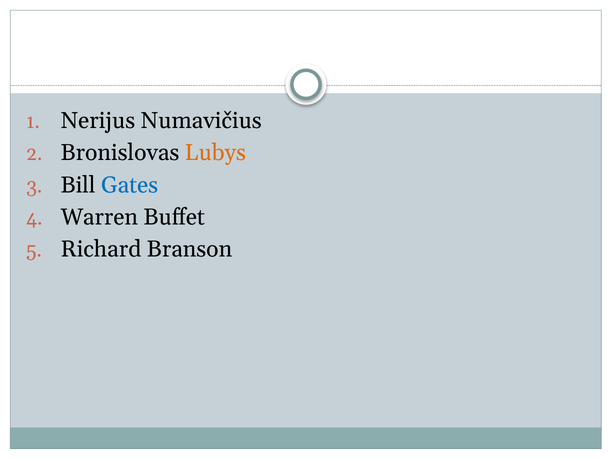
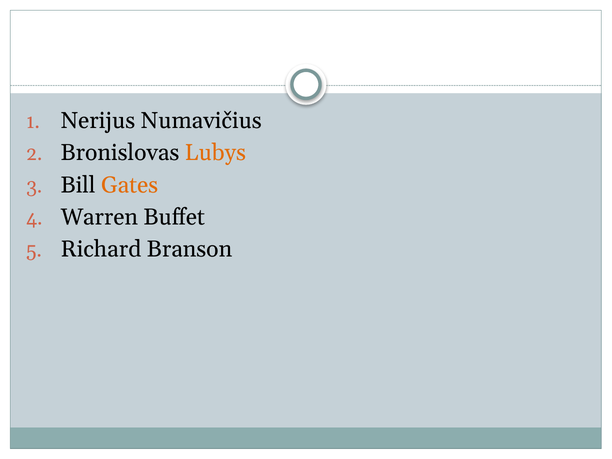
Gates colour: blue -> orange (130, 185)
